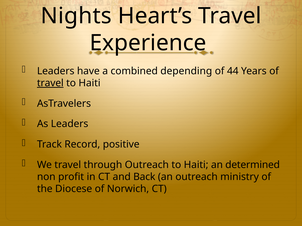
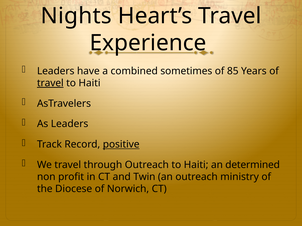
depending: depending -> sometimes (186, 71)
44: 44 -> 85 (233, 71)
positive underline: none -> present (121, 145)
Back: Back -> Twin (144, 177)
